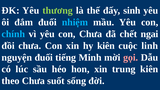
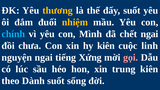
thương colour: light green -> yellow (58, 10)
đấy sinh: sinh -> suốt (132, 10)
nhiệm colour: light blue -> yellow (75, 22)
con Chưa: Chưa -> Mình (91, 34)
nguyện đuối: đuối -> ngai (44, 57)
Minh: Minh -> Xứng (90, 57)
theo Chưa: Chưa -> Dành (33, 81)
